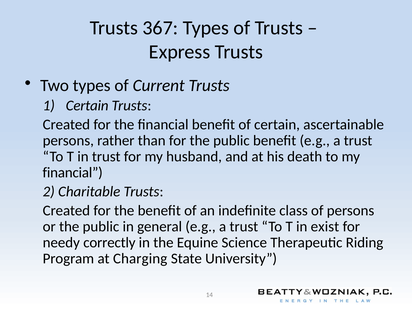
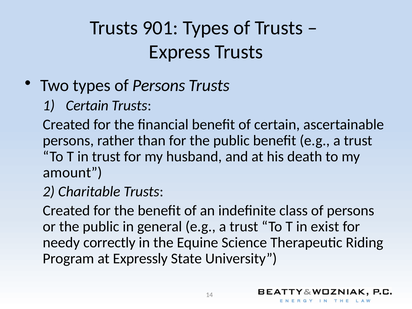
367: 367 -> 901 (160, 28)
types of Current: Current -> Persons (159, 86)
financial: financial -> amount (72, 173)
Charging: Charging -> Expressly (140, 259)
